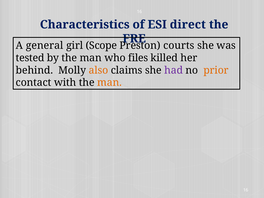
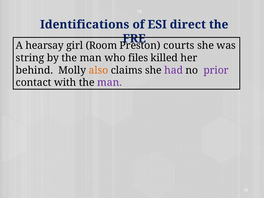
Characteristics: Characteristics -> Identifications (85, 25)
general: general -> hearsay (45, 46)
Scope: Scope -> Room (101, 46)
tested: tested -> string (30, 58)
prior colour: orange -> purple (216, 70)
man colour: orange -> purple (109, 83)
